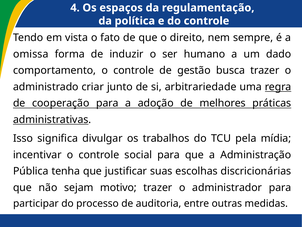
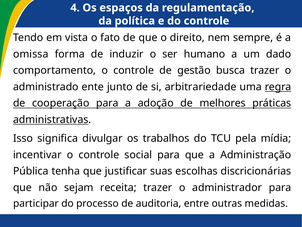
criar: criar -> ente (93, 87)
motivo: motivo -> receita (118, 187)
